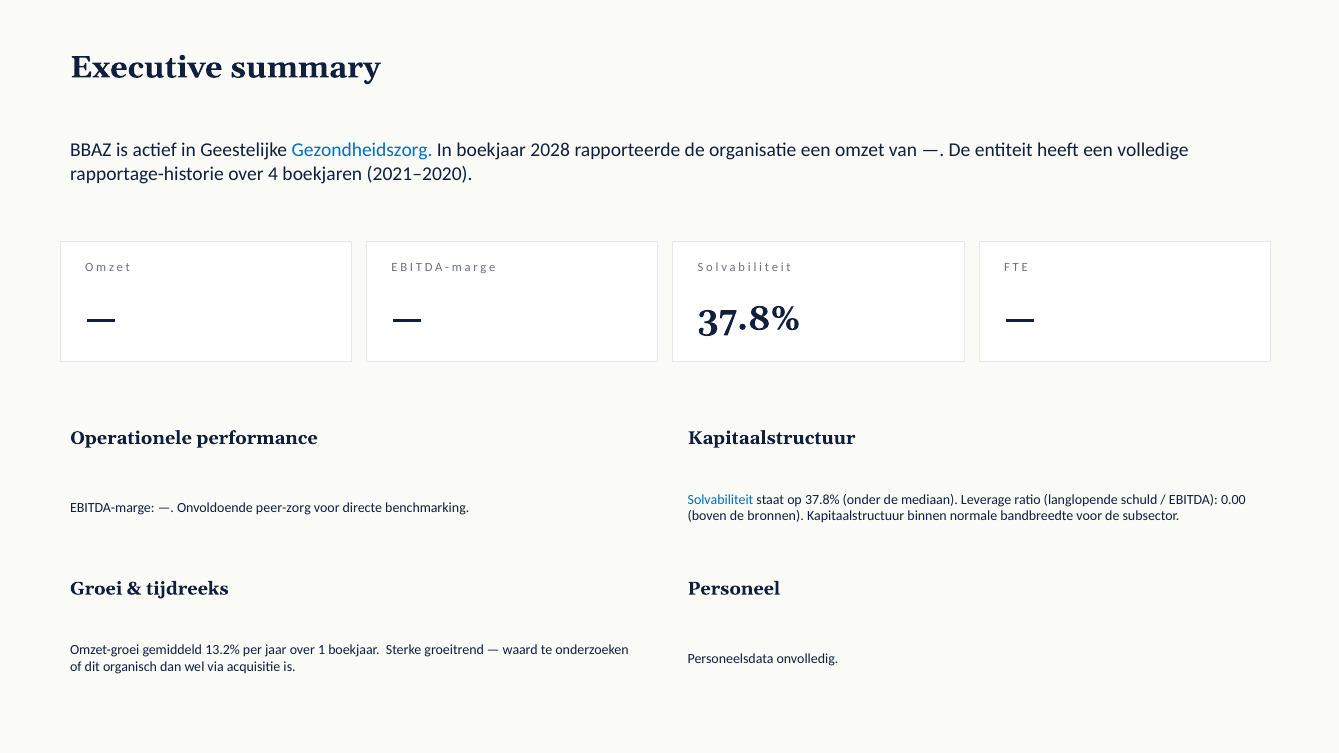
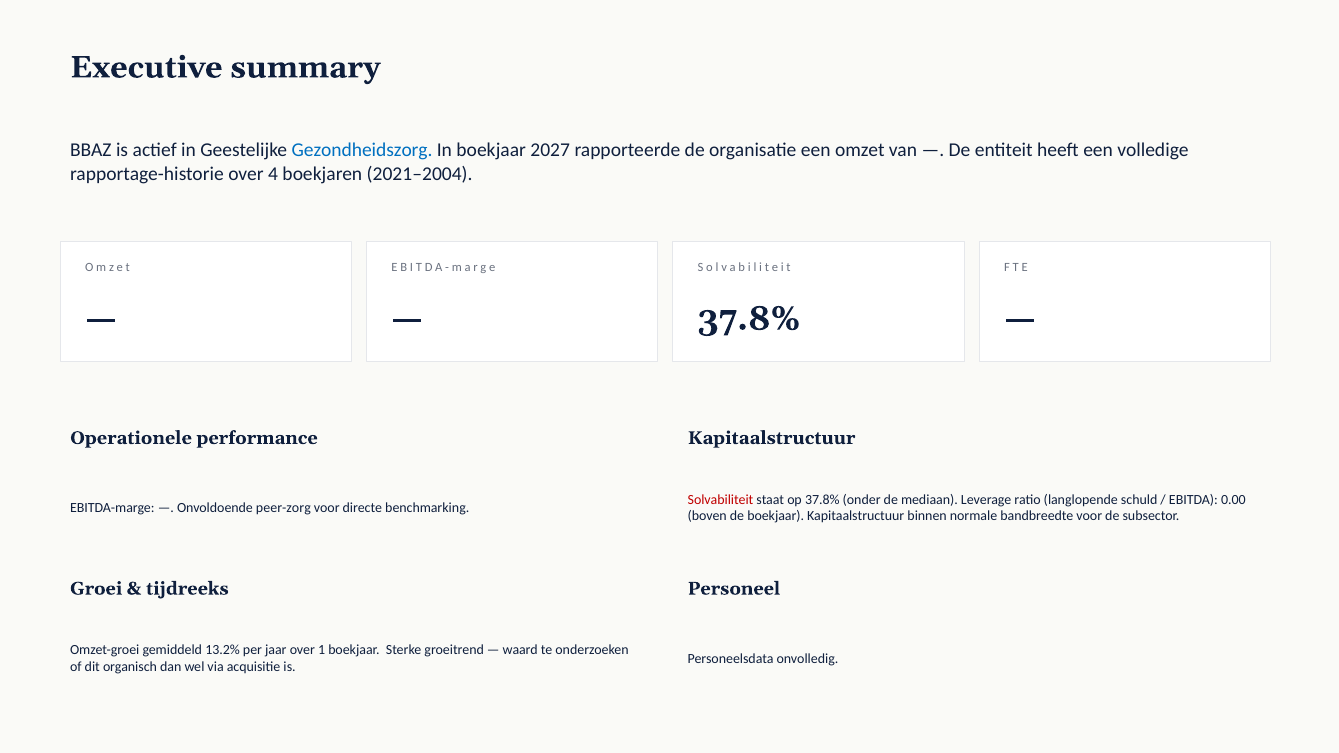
2028: 2028 -> 2027 (550, 150)
2021–2020: 2021–2020 -> 2021–2004 (420, 174)
Solvabiliteit colour: blue -> red (721, 500)
de bronnen: bronnen -> boekjaar (776, 516)
